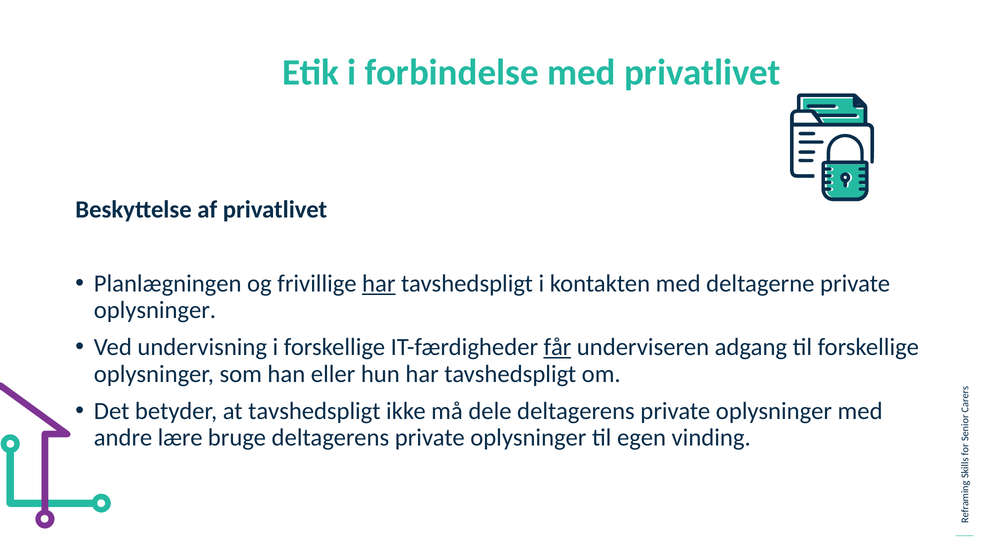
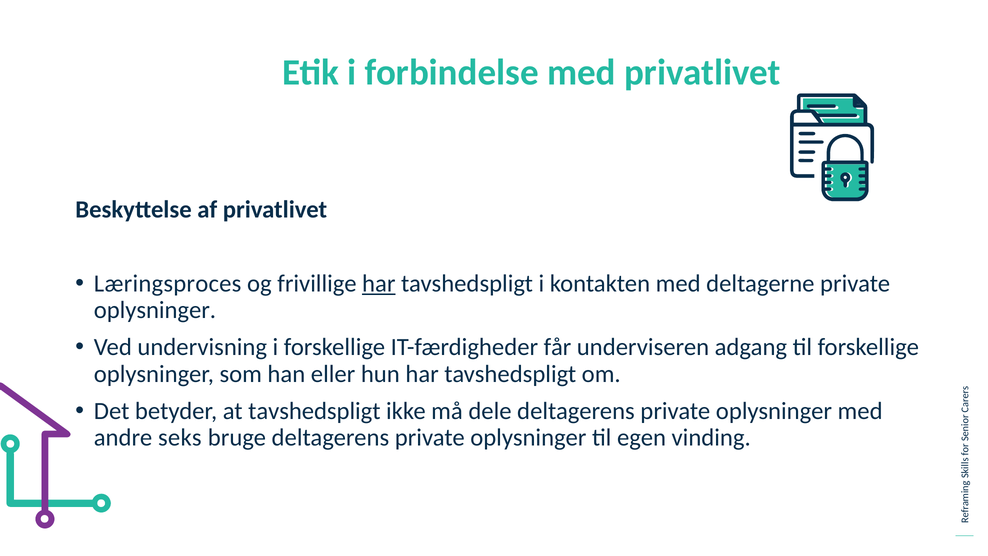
Planlægningen: Planlægningen -> Læringsproces (168, 283)
får underline: present -> none (558, 347)
lære: lære -> seks (180, 437)
